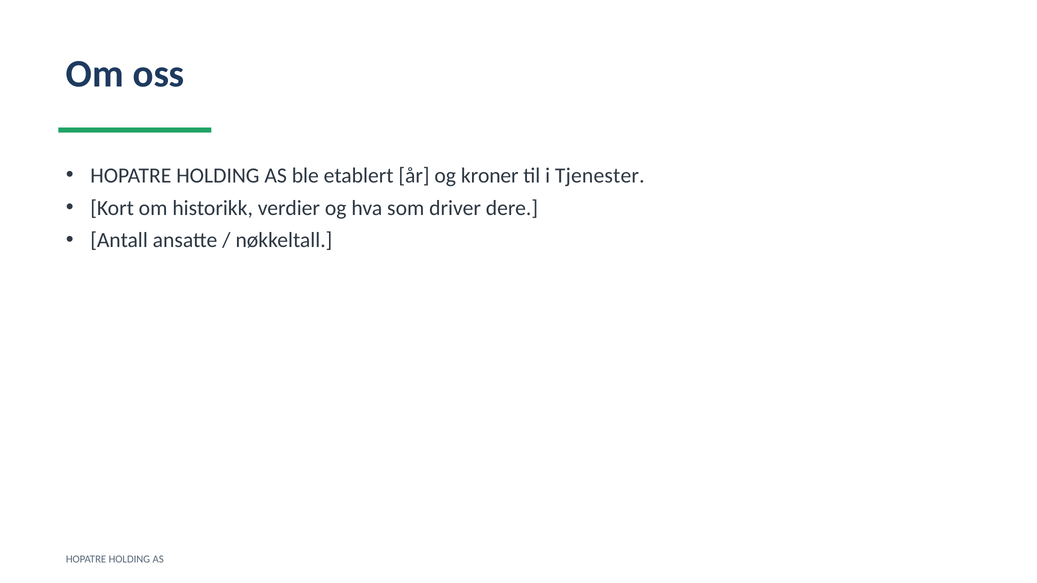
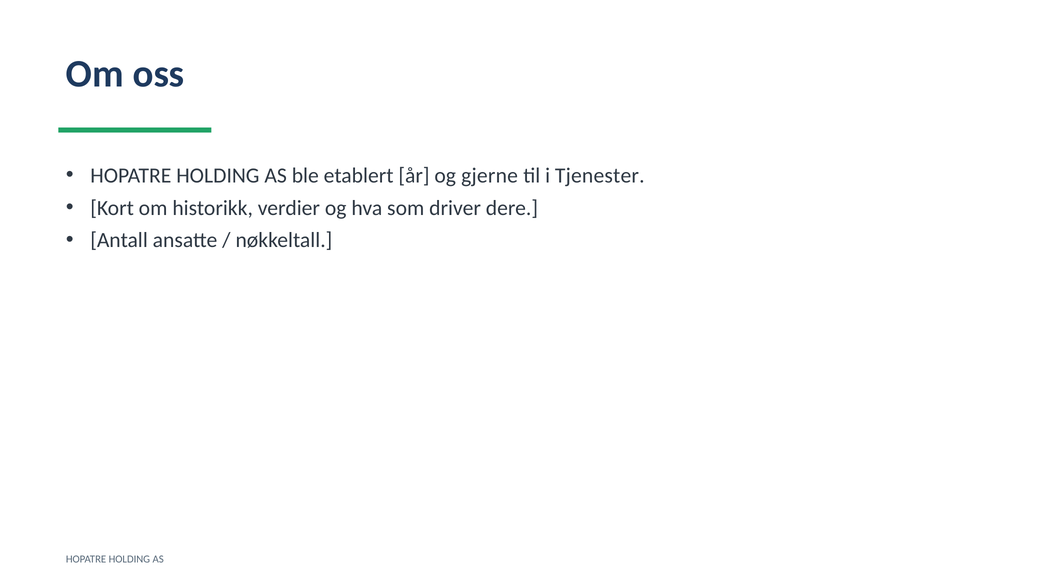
kroner: kroner -> gjerne (490, 176)
